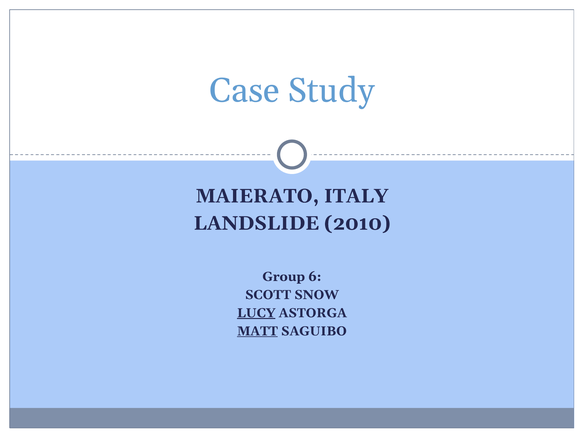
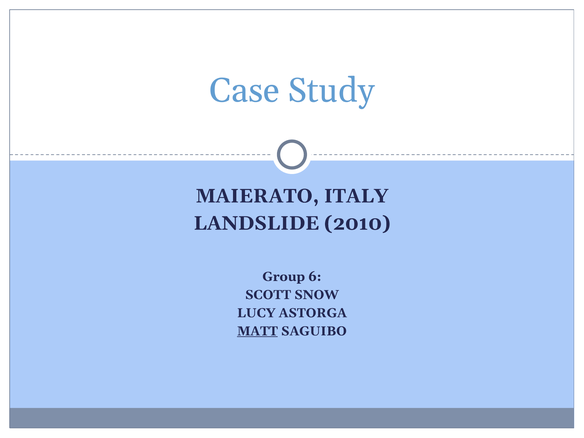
LUCY underline: present -> none (256, 313)
